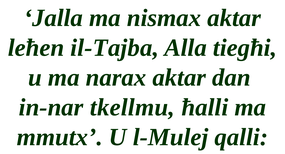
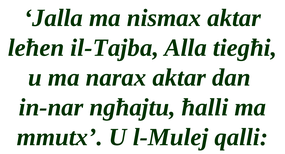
tkellmu: tkellmu -> ngħajtu (132, 107)
